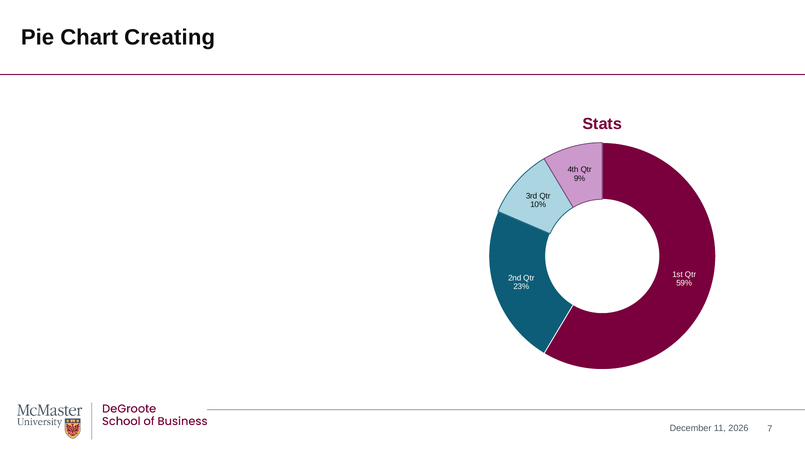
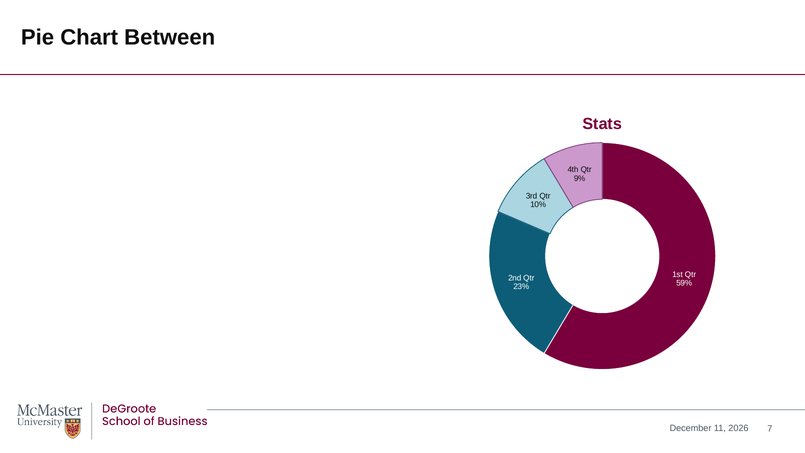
Creating: Creating -> Between (170, 37)
